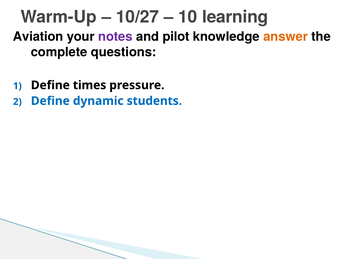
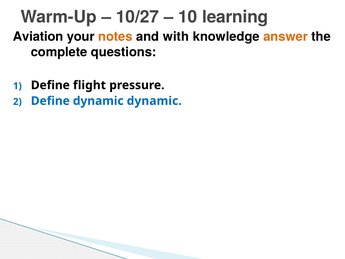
notes colour: purple -> orange (115, 36)
pilot: pilot -> with (176, 36)
times: times -> flight (89, 85)
dynamic students: students -> dynamic (154, 101)
